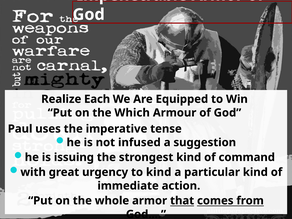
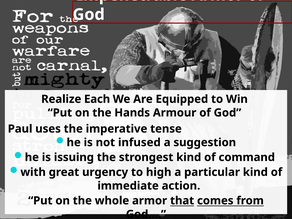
Which: Which -> Hands (132, 113)
to kind: kind -> high (159, 172)
